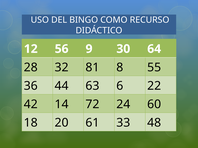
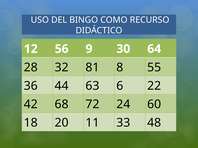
14: 14 -> 68 (62, 105)
61: 61 -> 11 (92, 123)
